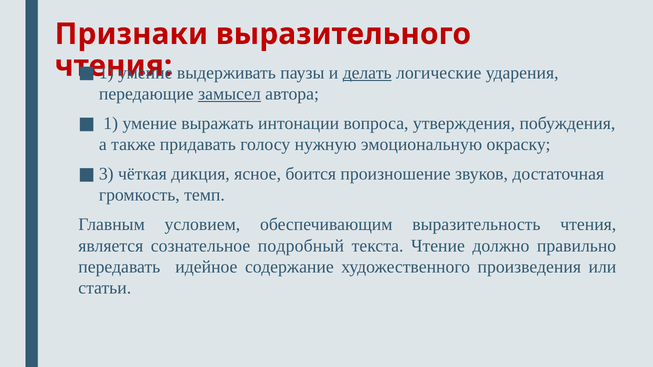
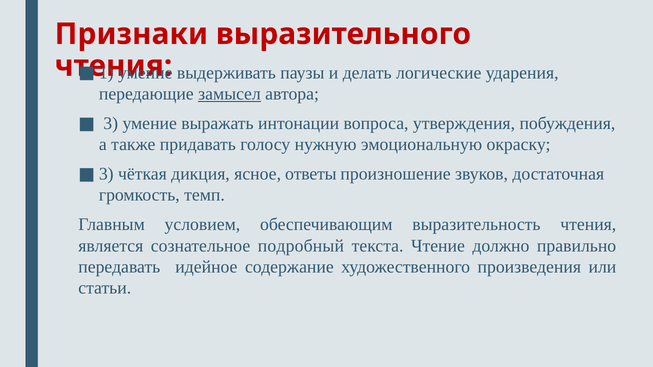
делать underline: present -> none (367, 73)
1: 1 -> 3 (111, 124)
боится: боится -> ответы (311, 174)
